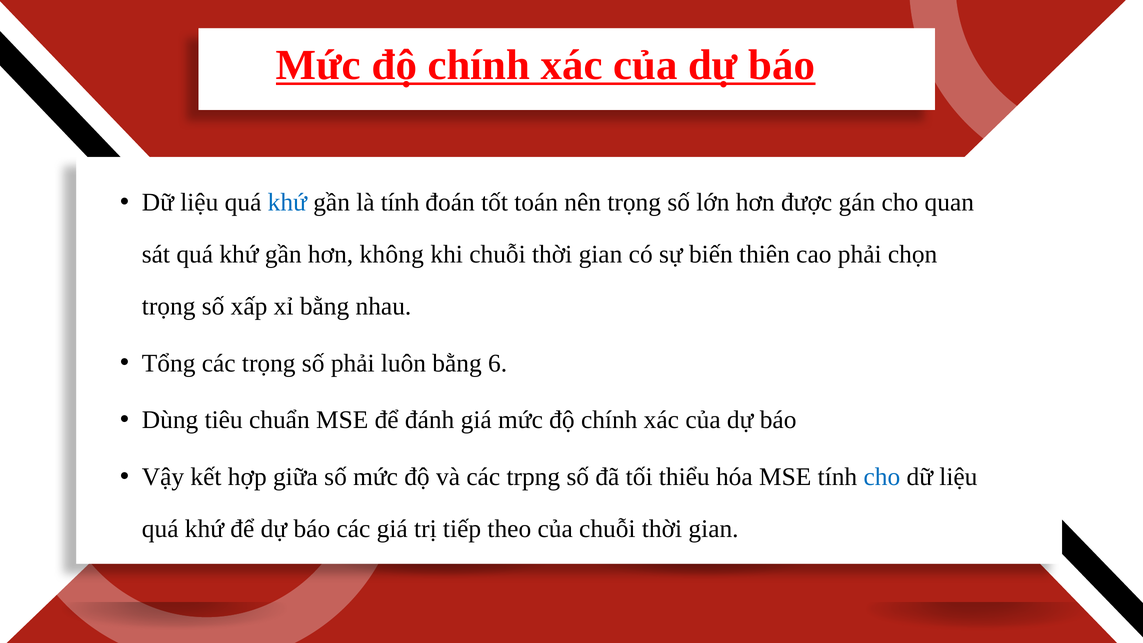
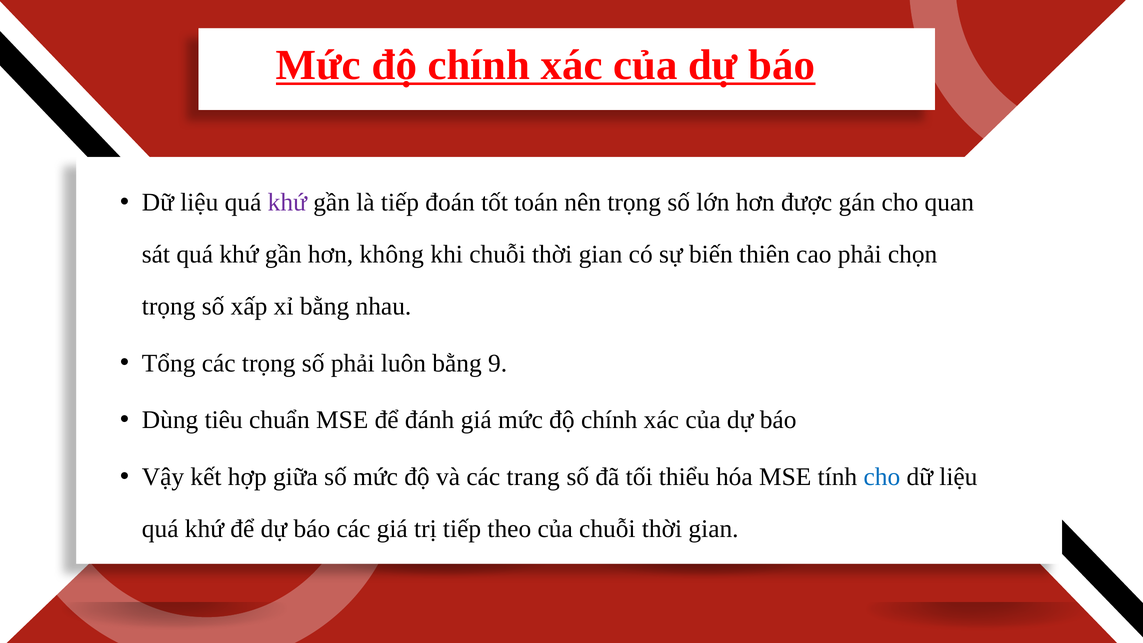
khứ colour: blue -> purple (287, 203)
là tính: tính -> tiếp (400, 203)
6: 6 -> 9 (498, 363)
trpng: trpng -> trang (533, 477)
